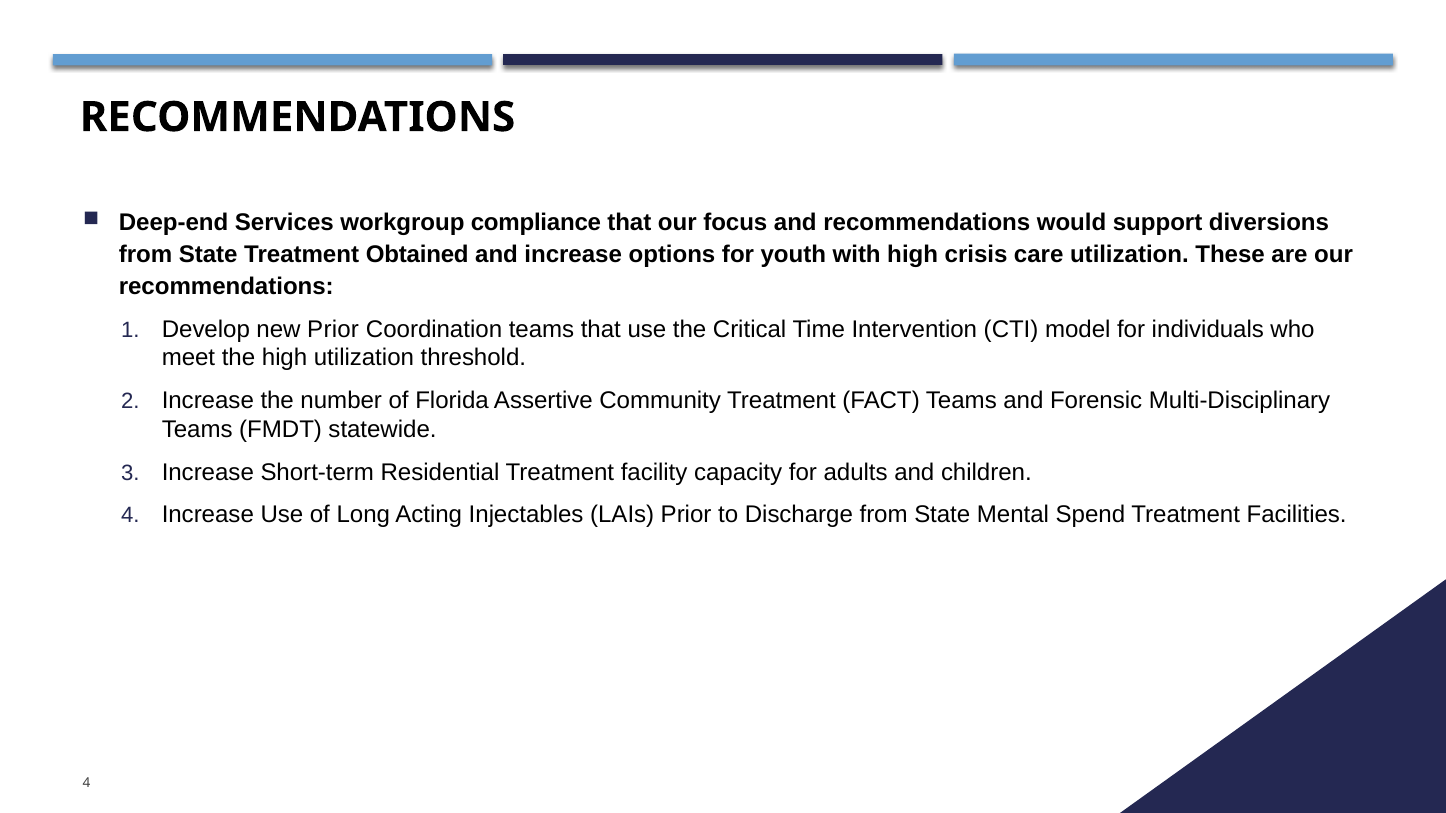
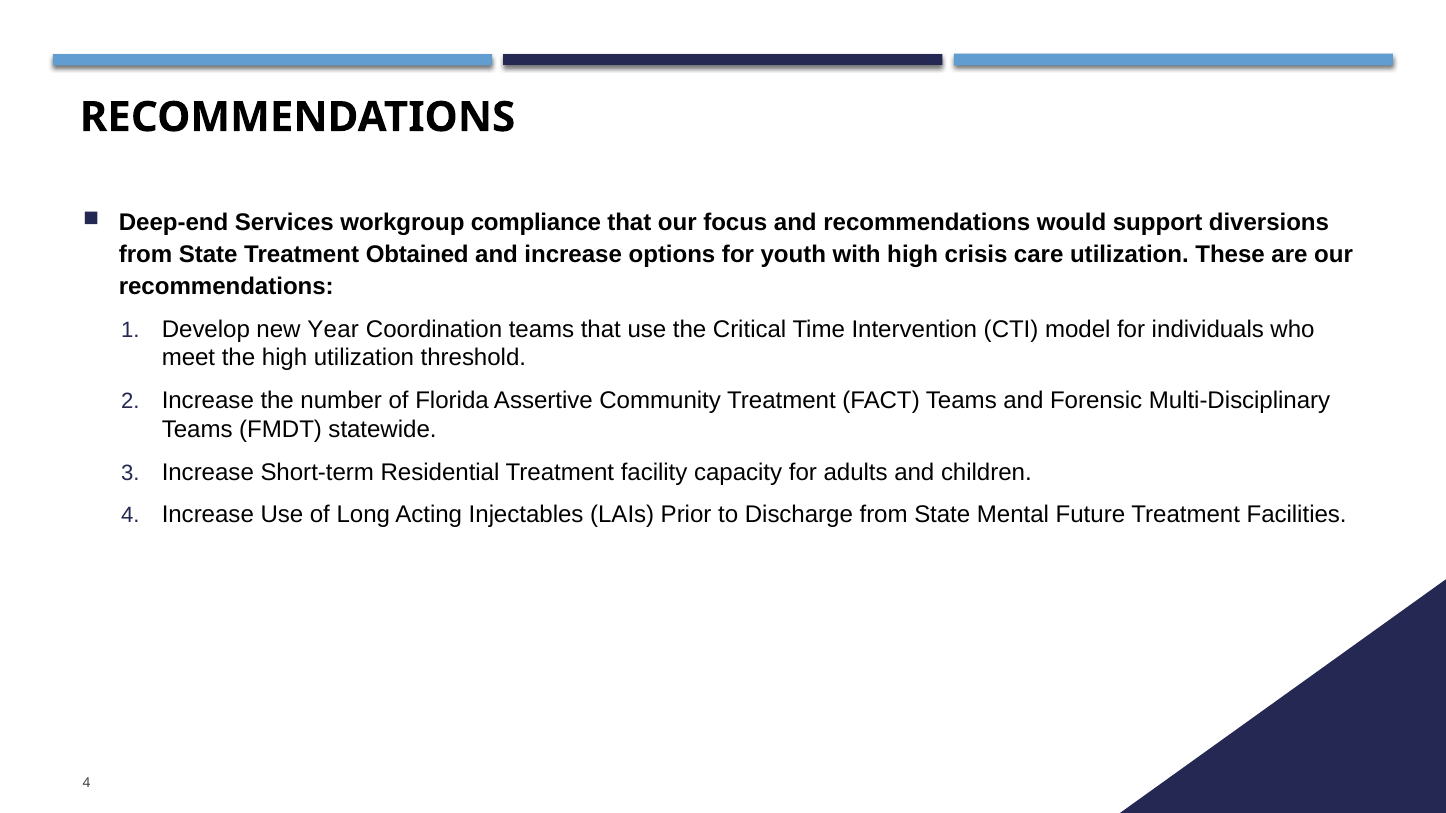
new Prior: Prior -> Year (333, 329)
Spend: Spend -> Future (1090, 515)
